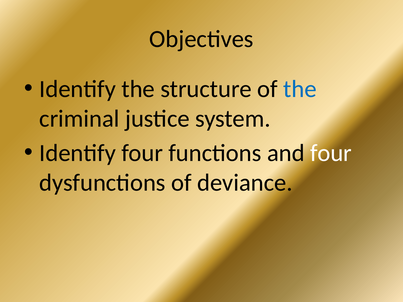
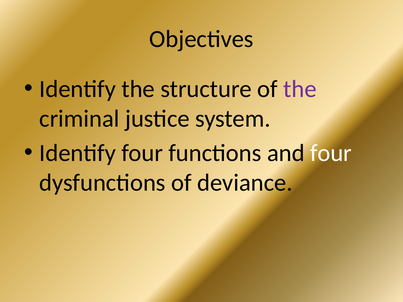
the colour: blue -> purple (300, 89)
